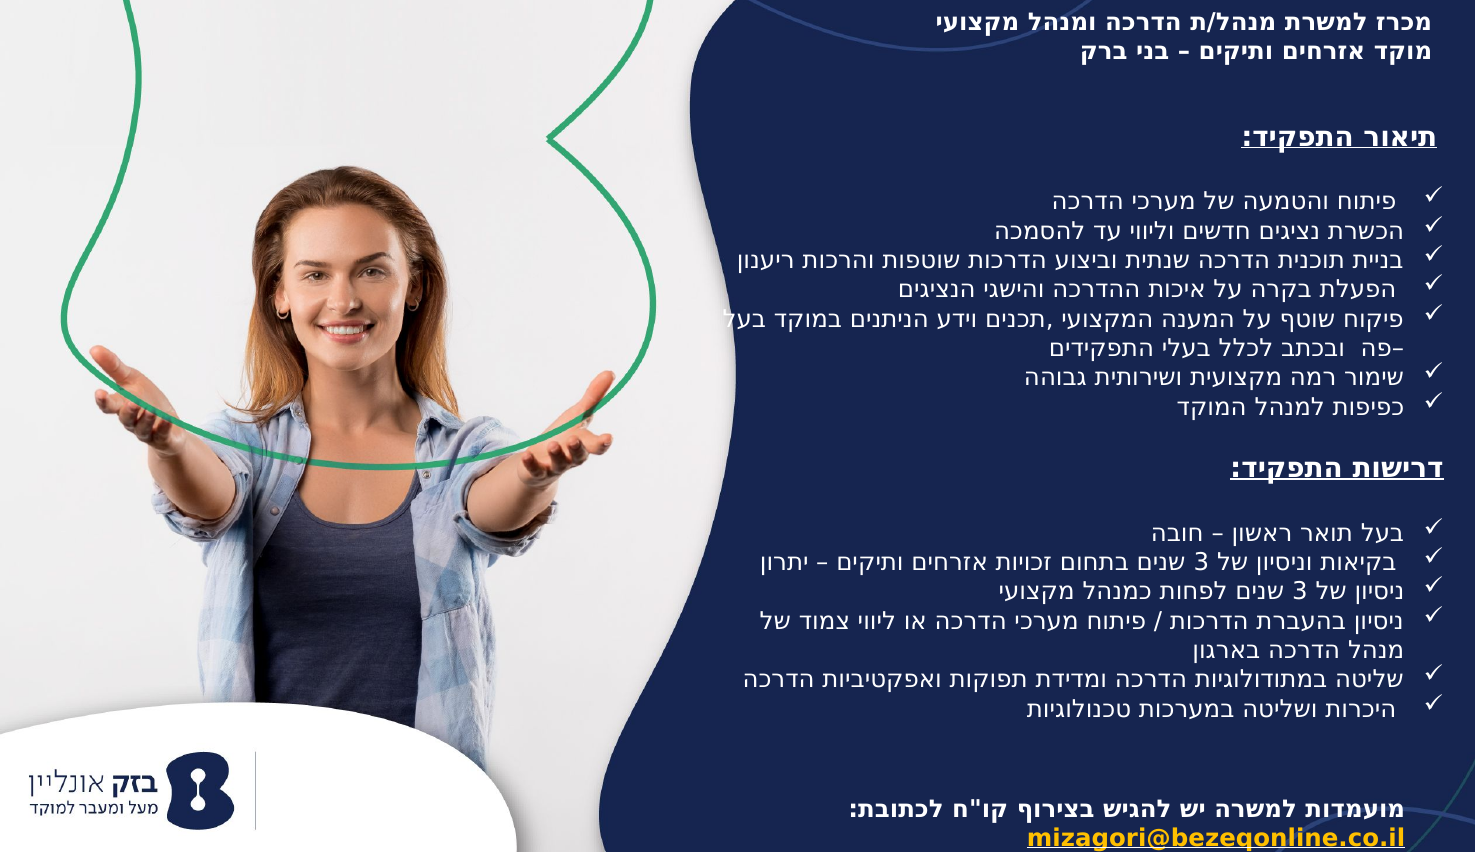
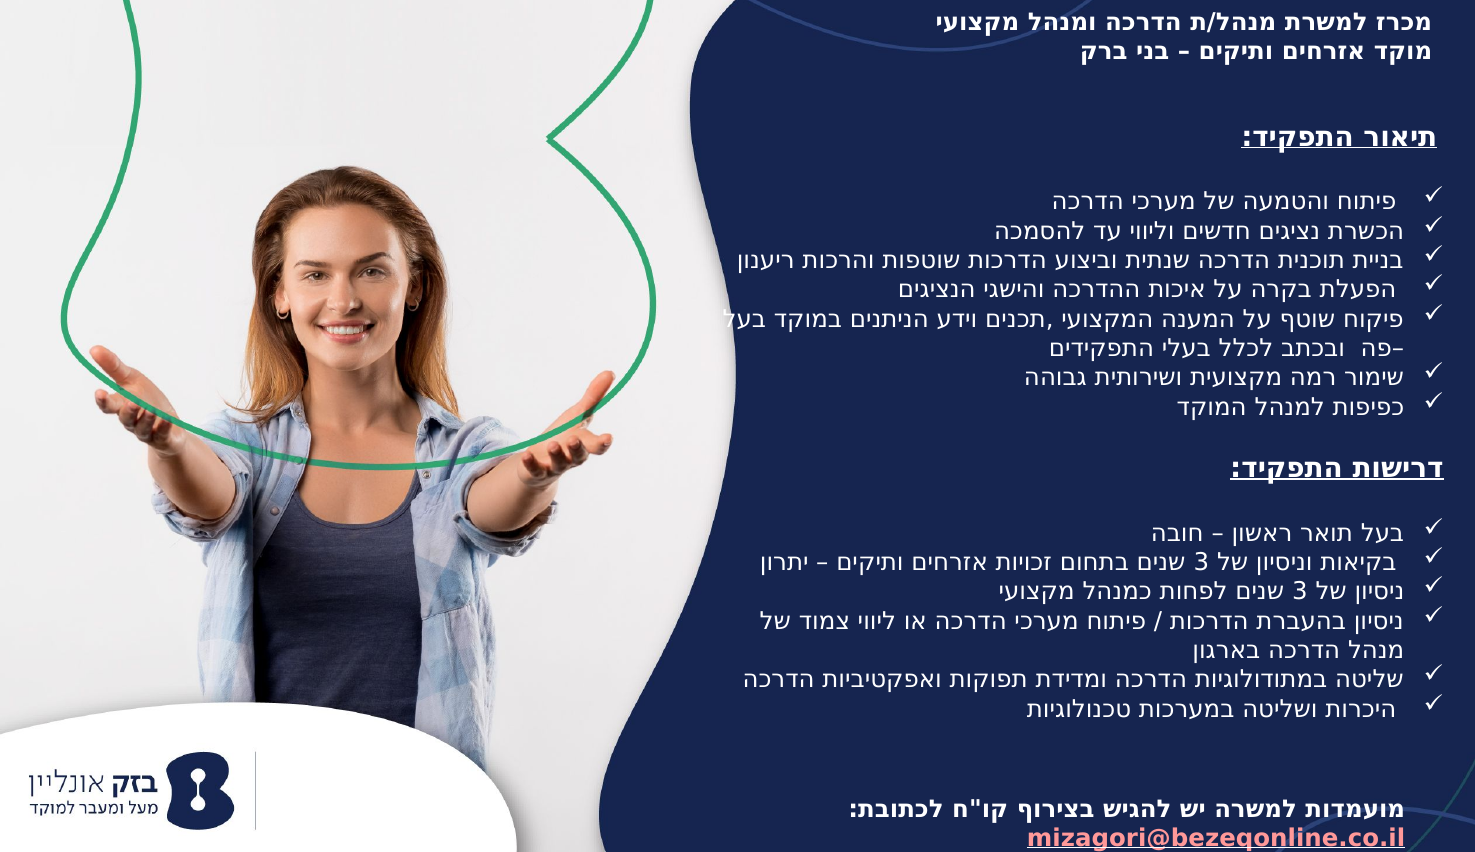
mizagori@bezeqonline.co.il colour: yellow -> pink (1216, 838)
